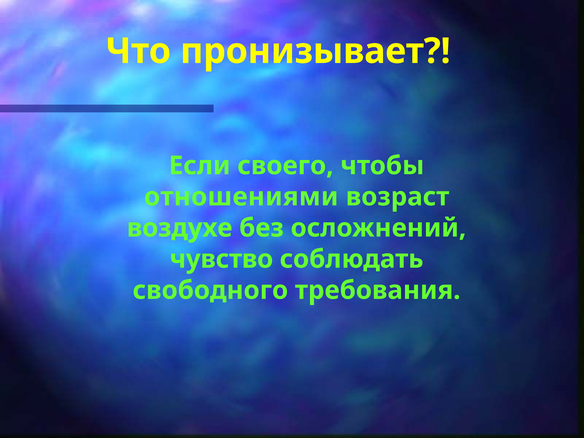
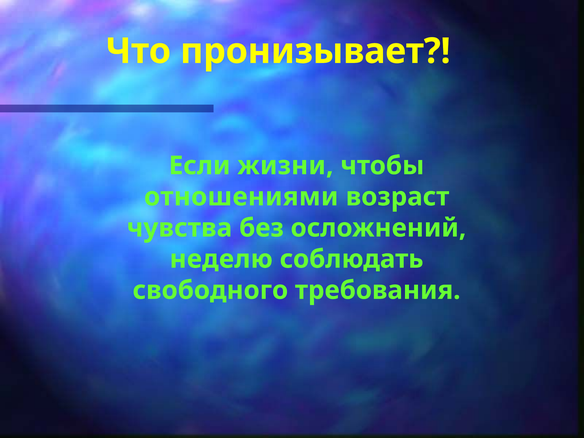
своего: своего -> жизни (285, 166)
воздухе: воздухе -> чувства (179, 228)
чувство: чувство -> неделю (221, 259)
